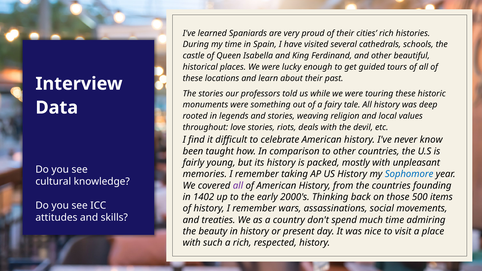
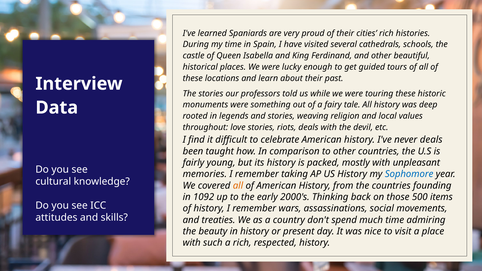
never know: know -> deals (431, 140)
all colour: purple -> orange (238, 186)
1402: 1402 -> 1092 (204, 197)
